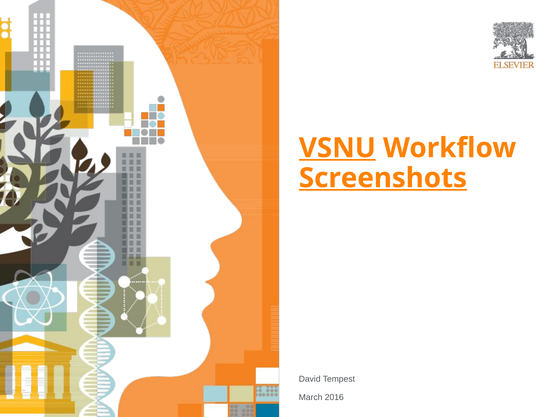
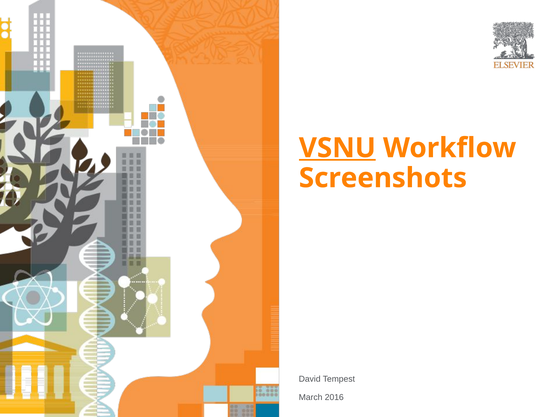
Screenshots underline: present -> none (383, 178)
